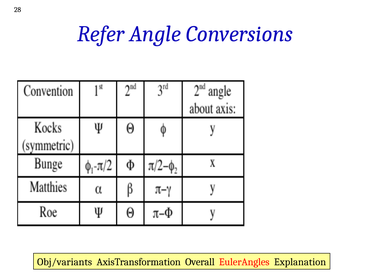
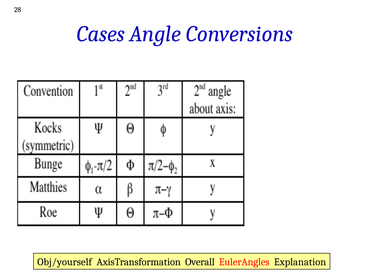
Refer: Refer -> Cases (101, 34)
Obj/variants: Obj/variants -> Obj/yourself (65, 262)
